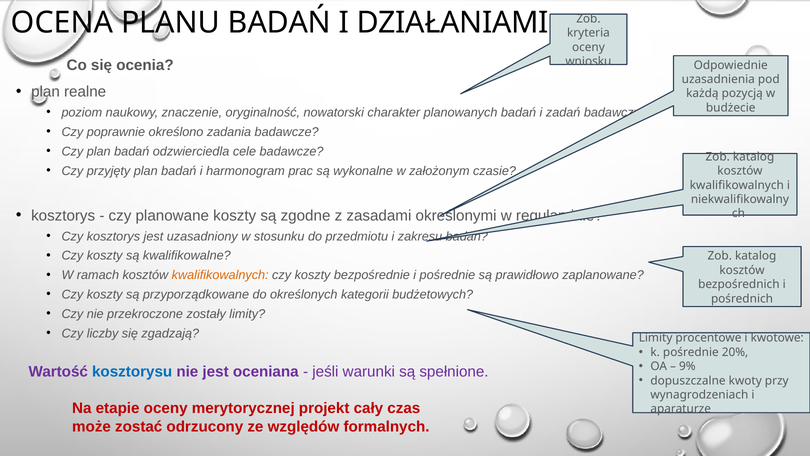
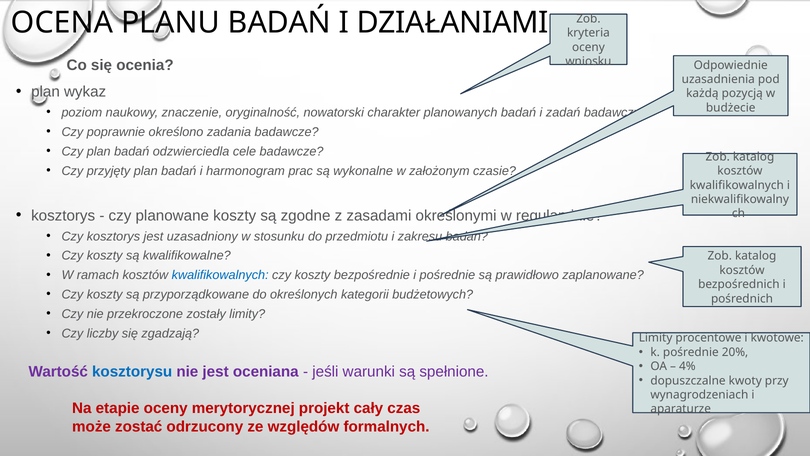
realne: realne -> wykaz (85, 92)
kwalifikowalnych colour: orange -> blue (220, 275)
9%: 9% -> 4% (687, 366)
